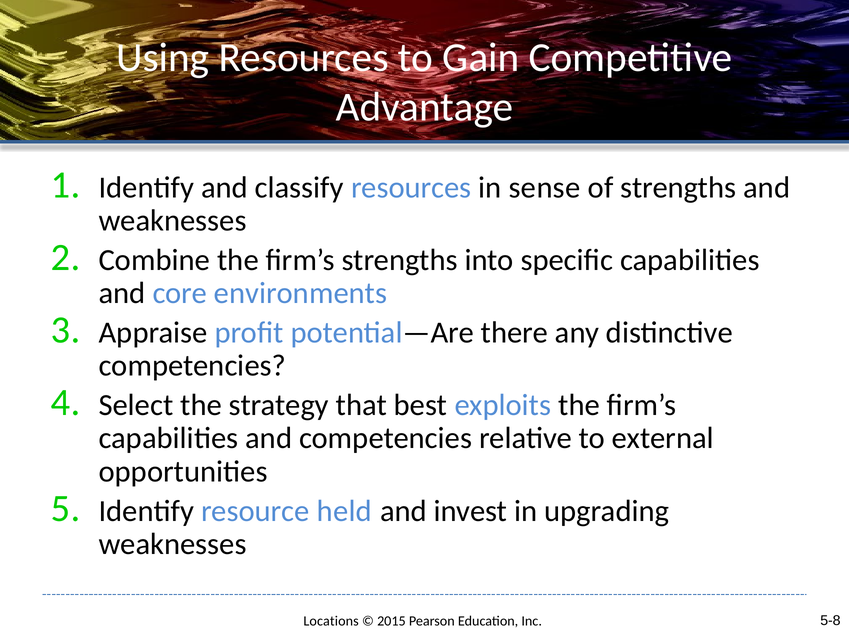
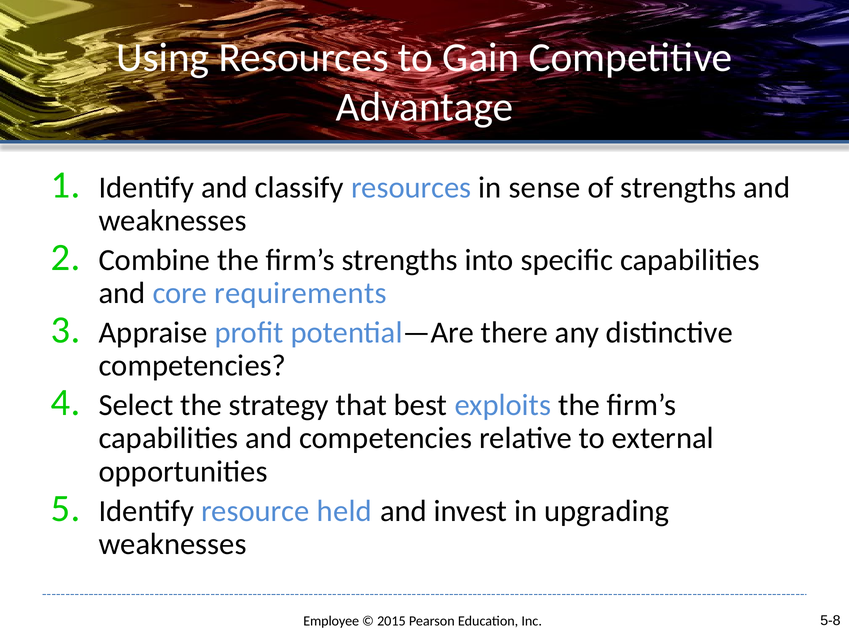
environments: environments -> requirements (300, 293)
Locations: Locations -> Employee (331, 621)
